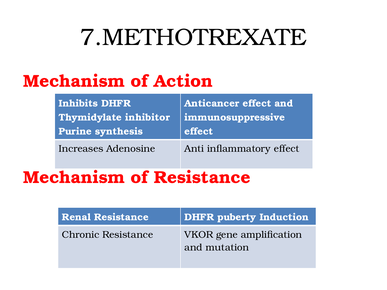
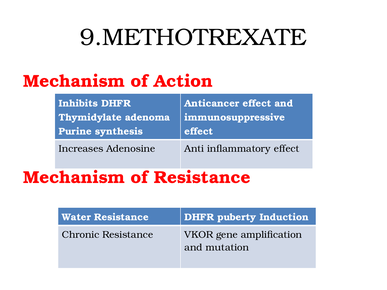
7.METHOTREXATE: 7.METHOTREXATE -> 9.METHOTREXATE (193, 37)
inhibitor: inhibitor -> adenoma (148, 118)
Renal: Renal -> Water (76, 217)
